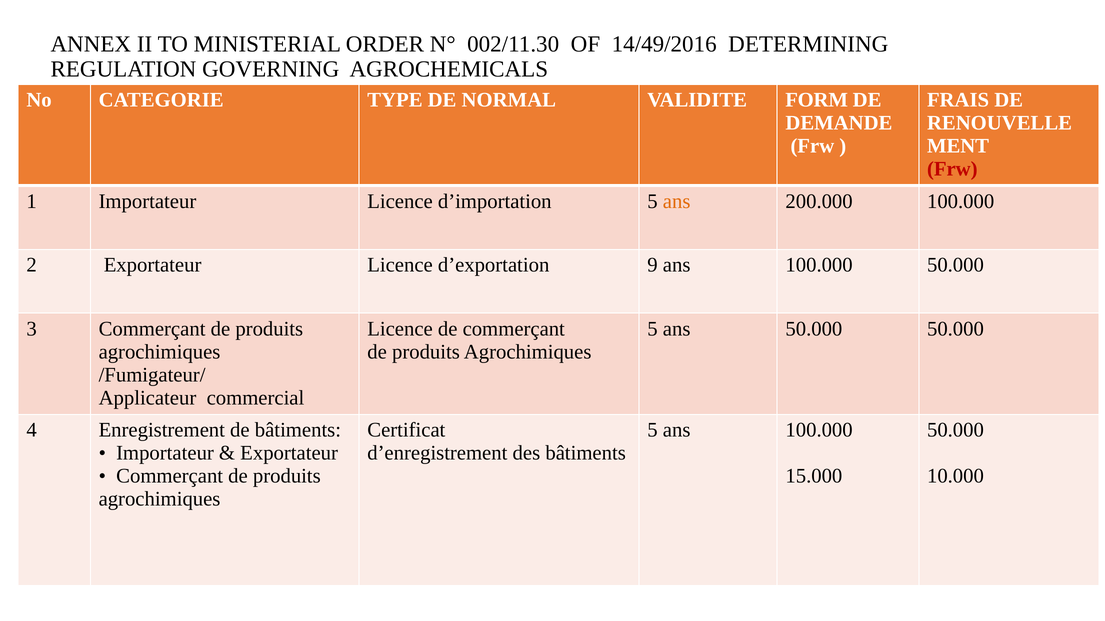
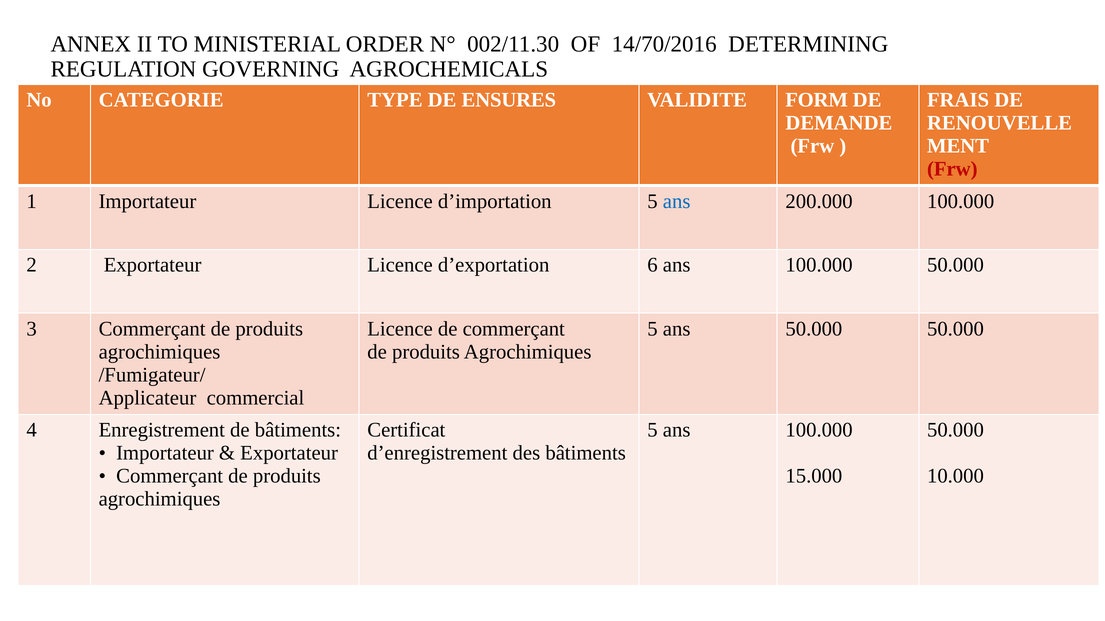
14/49/2016: 14/49/2016 -> 14/70/2016 (664, 44)
NORMAL: NORMAL -> ENSURES (509, 100)
ans colour: orange -> blue (677, 201)
9: 9 -> 6 (653, 265)
